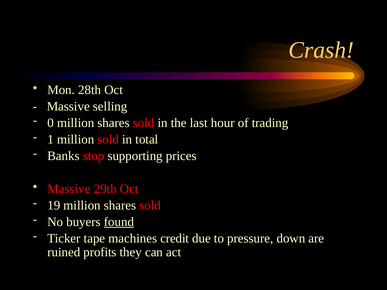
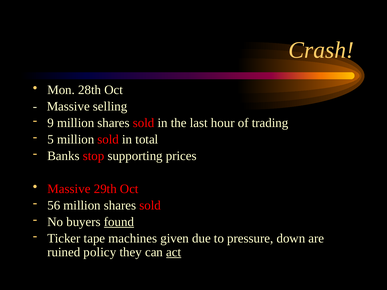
0: 0 -> 9 (51, 123)
1: 1 -> 5 (51, 139)
19: 19 -> 56 (54, 205)
credit: credit -> given (175, 238)
profits: profits -> policy (100, 252)
act underline: none -> present (174, 252)
